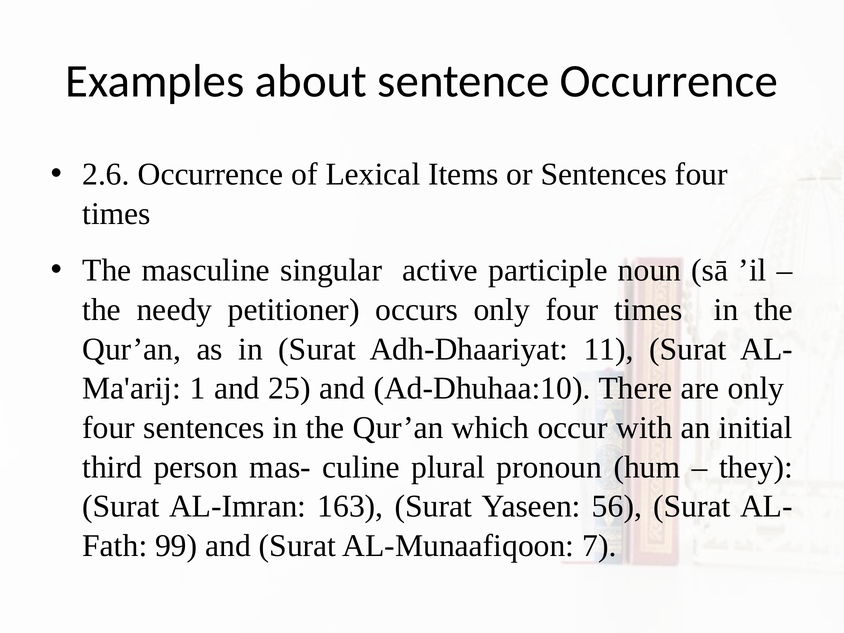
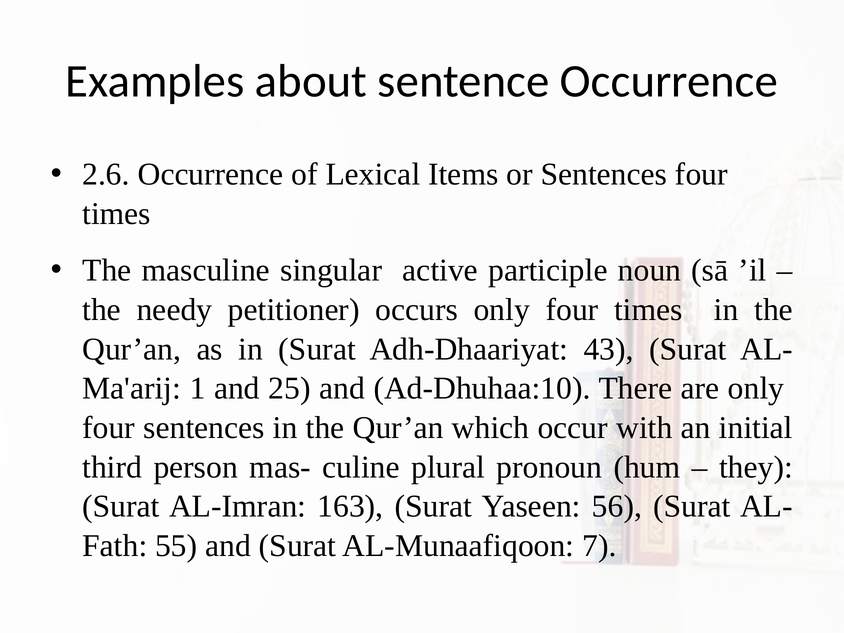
11: 11 -> 43 (609, 349)
99: 99 -> 55 (176, 546)
